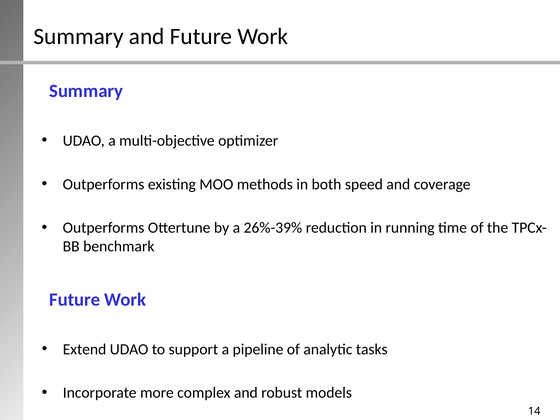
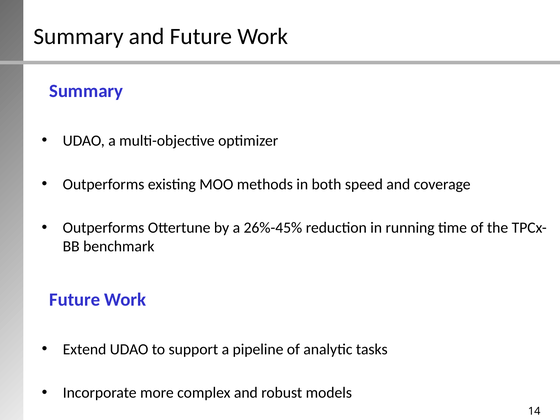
26%-39%: 26%-39% -> 26%-45% (273, 228)
